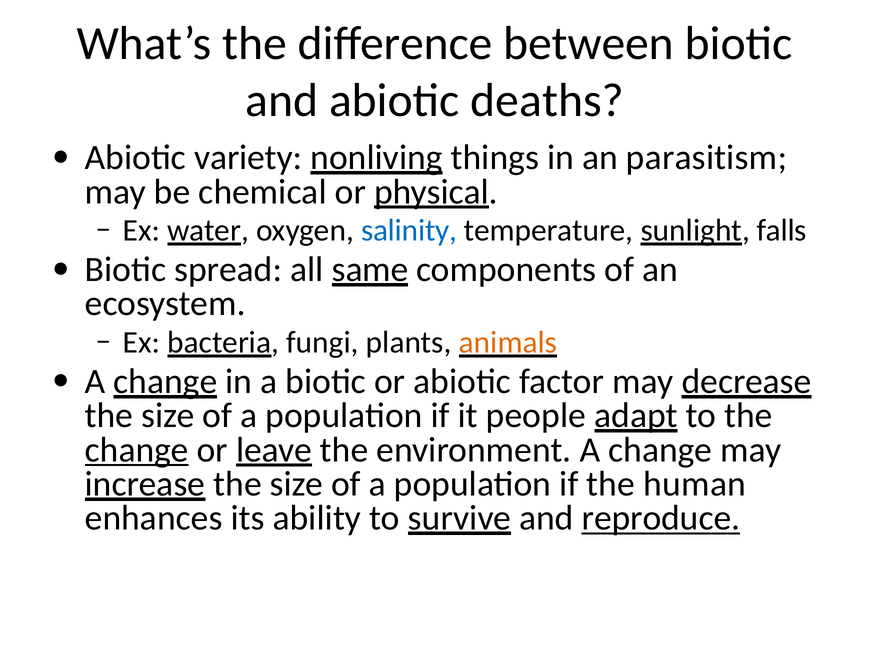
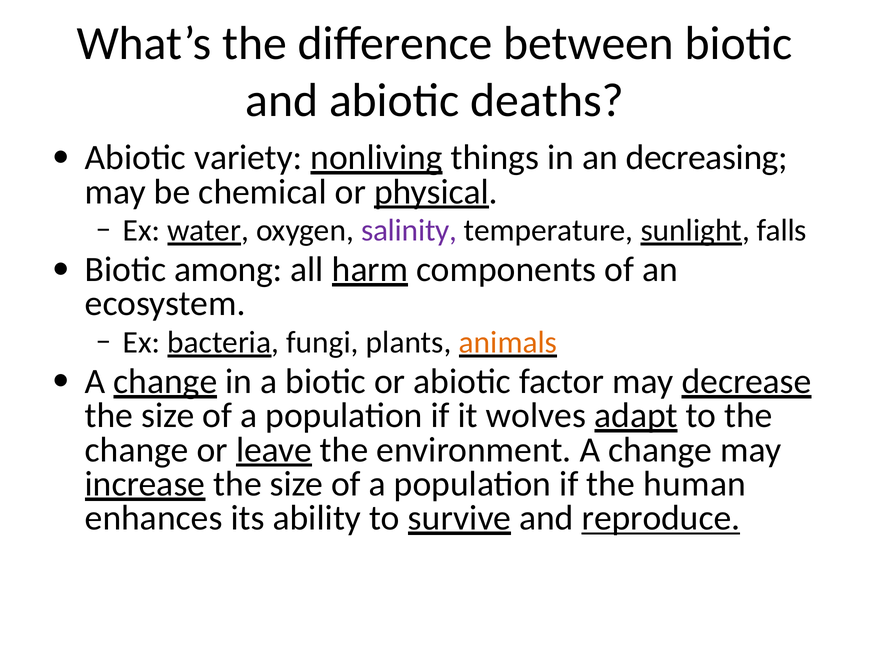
parasitism: parasitism -> decreasing (707, 158)
salinity colour: blue -> purple (409, 231)
spread: spread -> among (228, 270)
same: same -> harm (370, 270)
people: people -> wolves (536, 416)
change underline: present -> none (137, 450)
